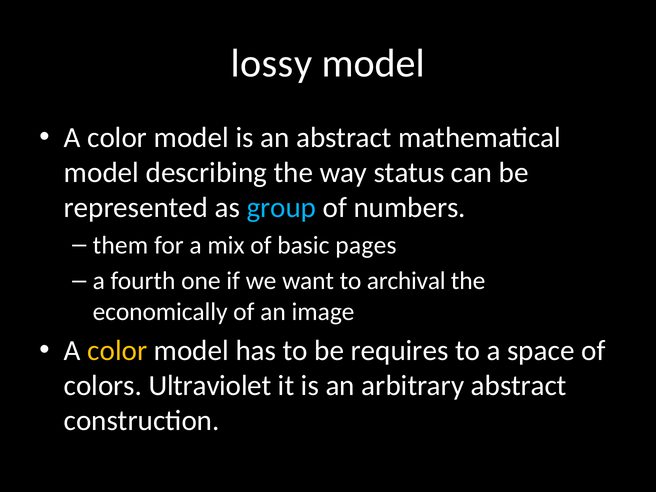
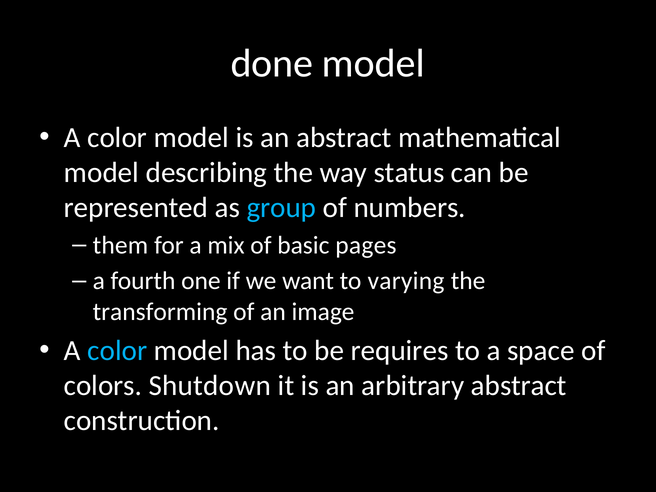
lossy: lossy -> done (272, 64)
archival: archival -> varying (406, 281)
economically: economically -> transforming (160, 312)
color colour: yellow -> light blue (117, 351)
Ultraviolet: Ultraviolet -> Shutdown (210, 386)
